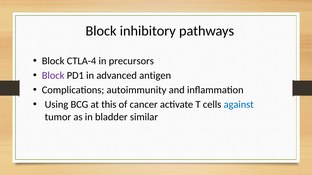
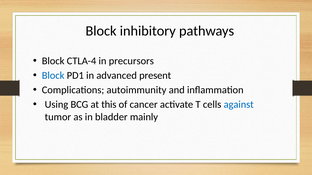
Block colour: purple -> blue (53, 76)
antigen: antigen -> present (155, 76)
similar: similar -> mainly (144, 117)
